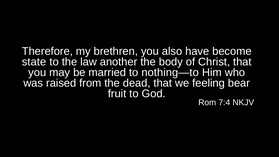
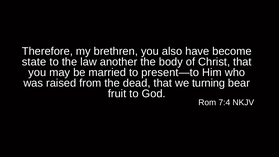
nothing—to: nothing—to -> present—to (170, 72)
feeling: feeling -> turning (209, 83)
